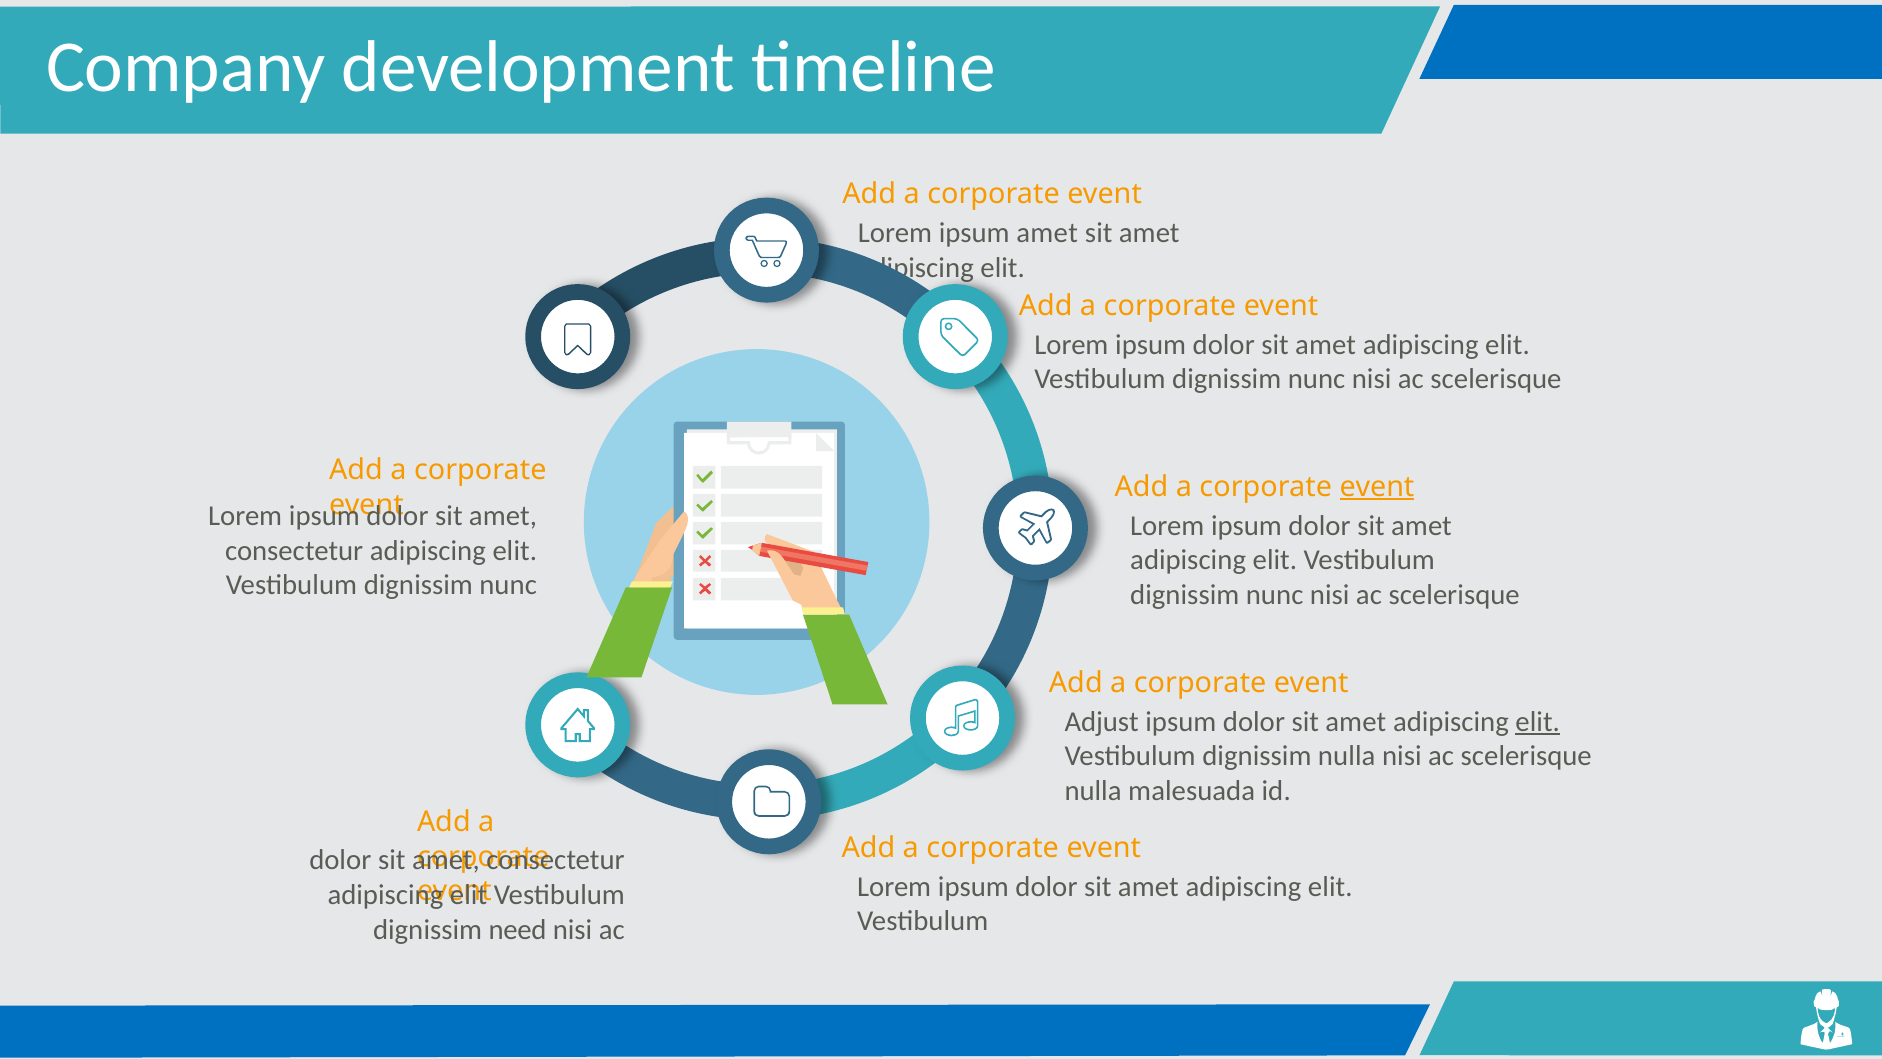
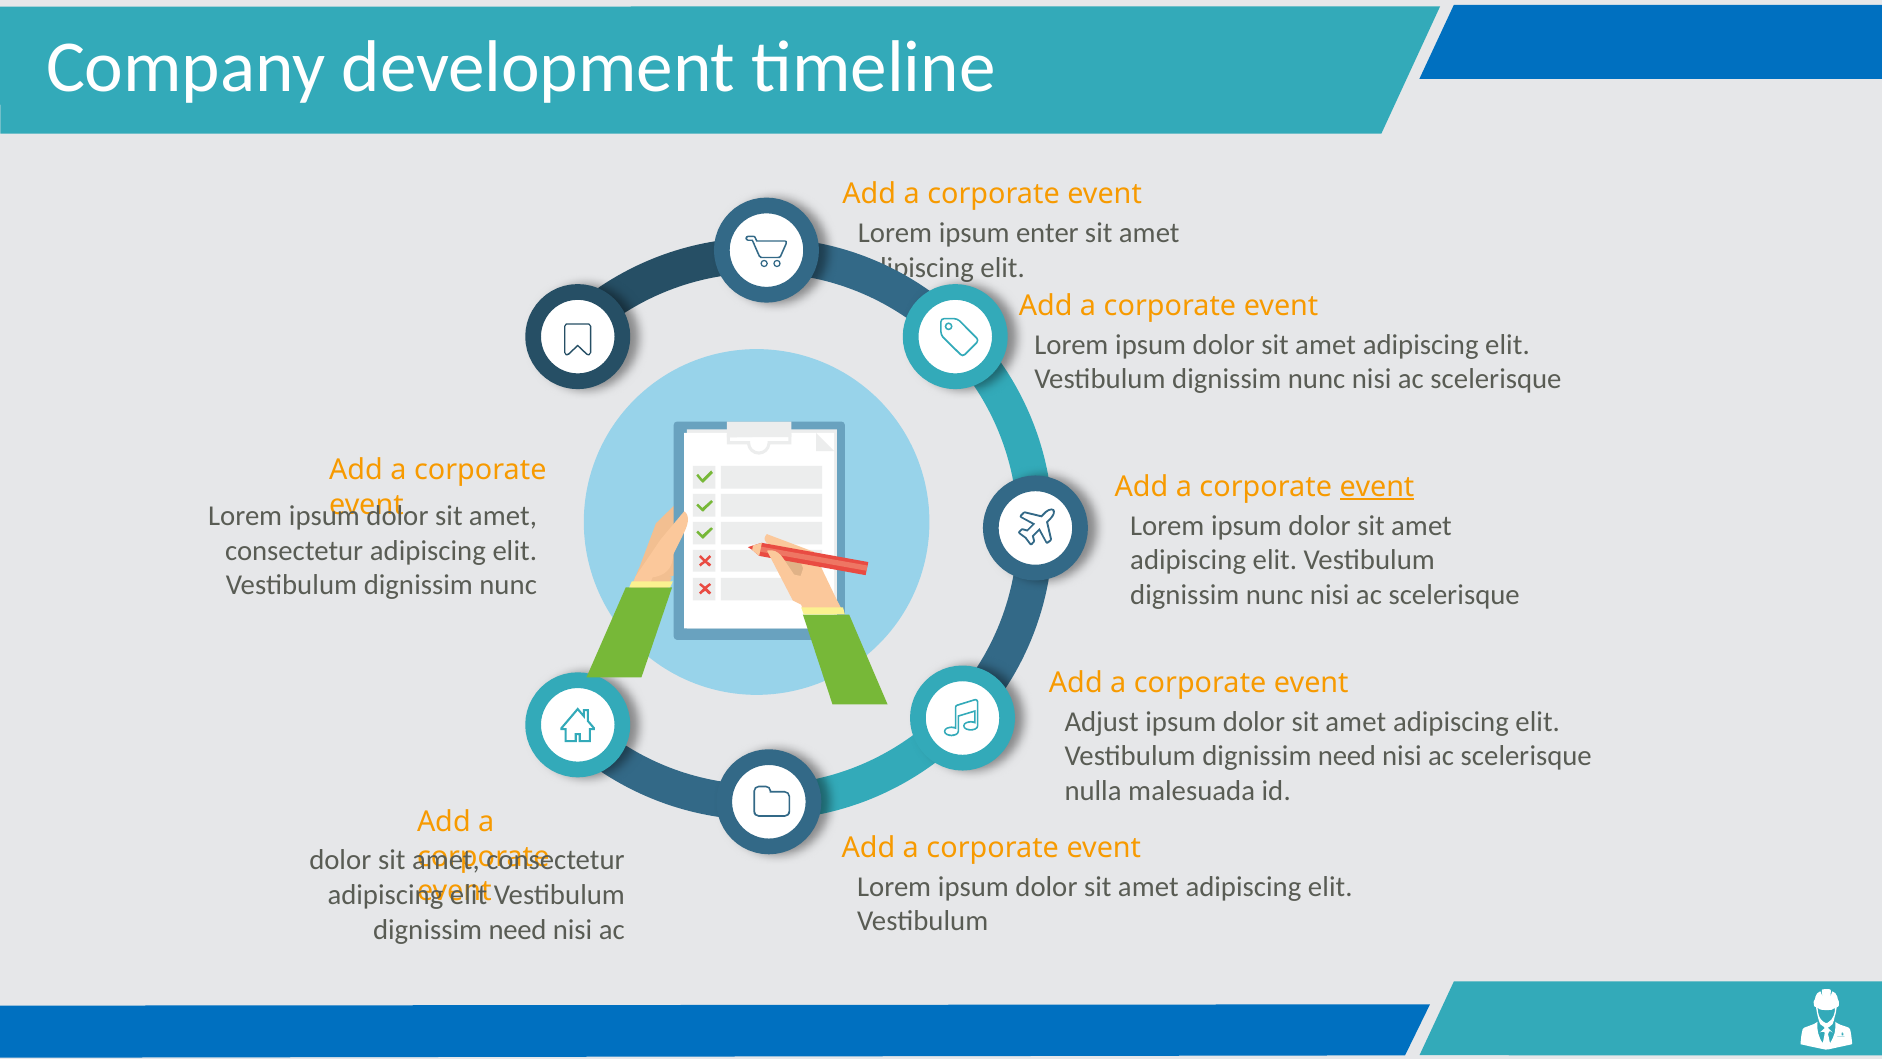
ipsum amet: amet -> enter (1047, 233)
elit underline: present -> none (1538, 722)
nulla: nulla -> need (1347, 756)
